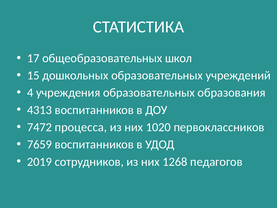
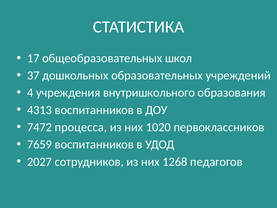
15: 15 -> 37 (33, 75)
учреждения образовательных: образовательных -> внутришкольного (149, 93)
2019: 2019 -> 2027 (39, 162)
